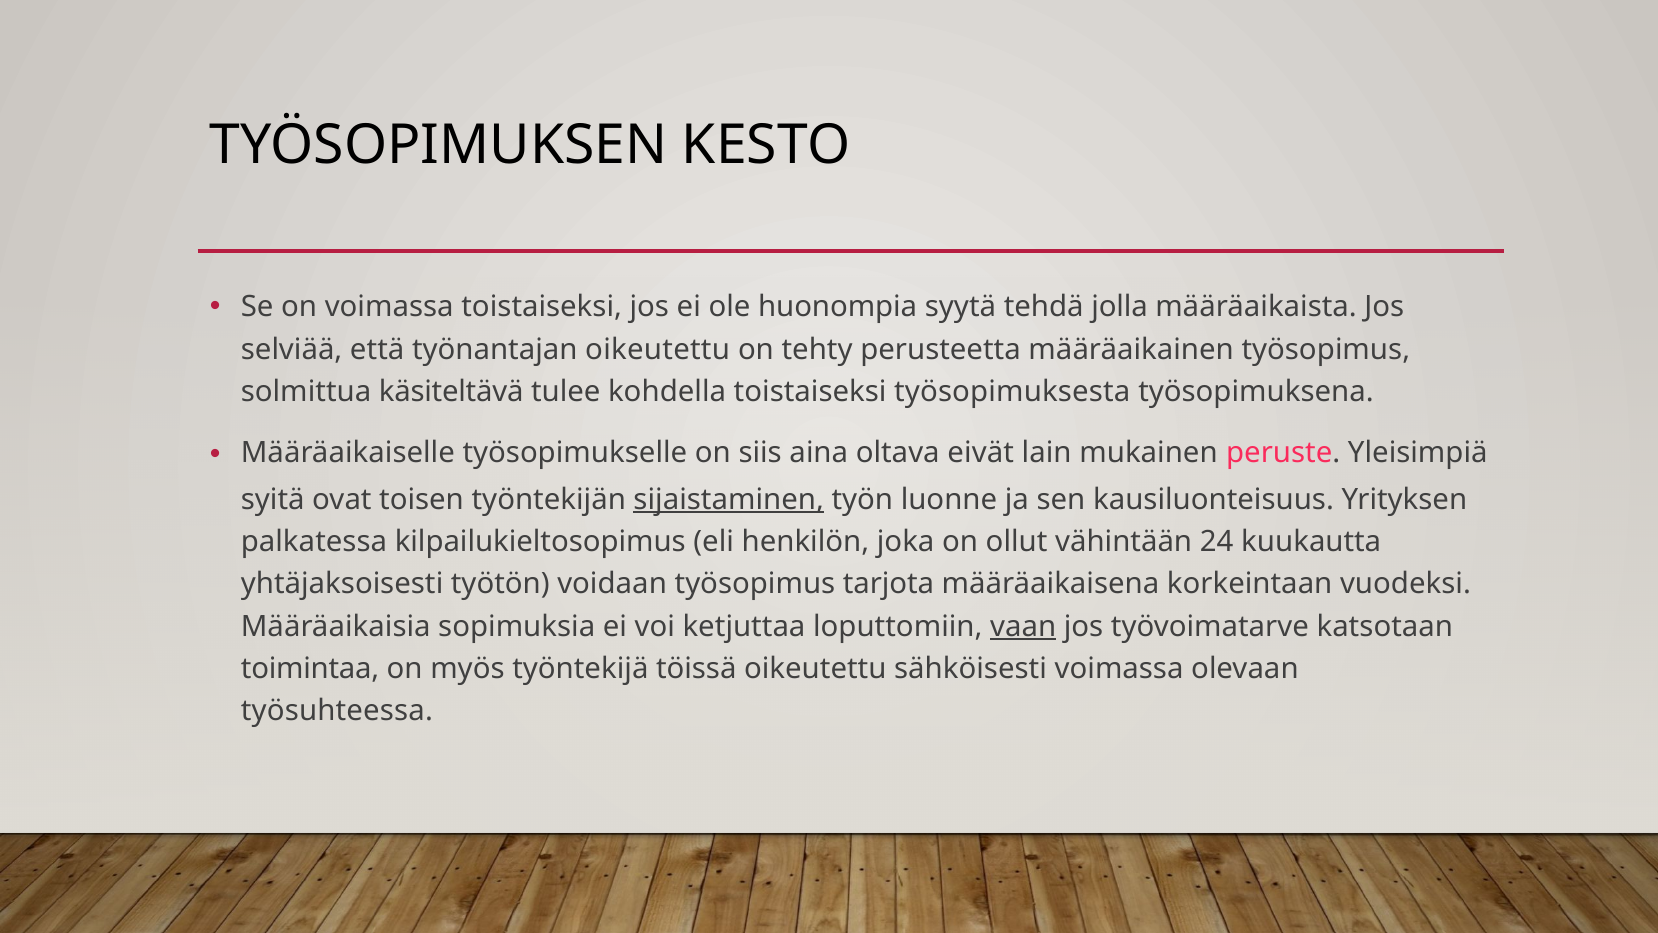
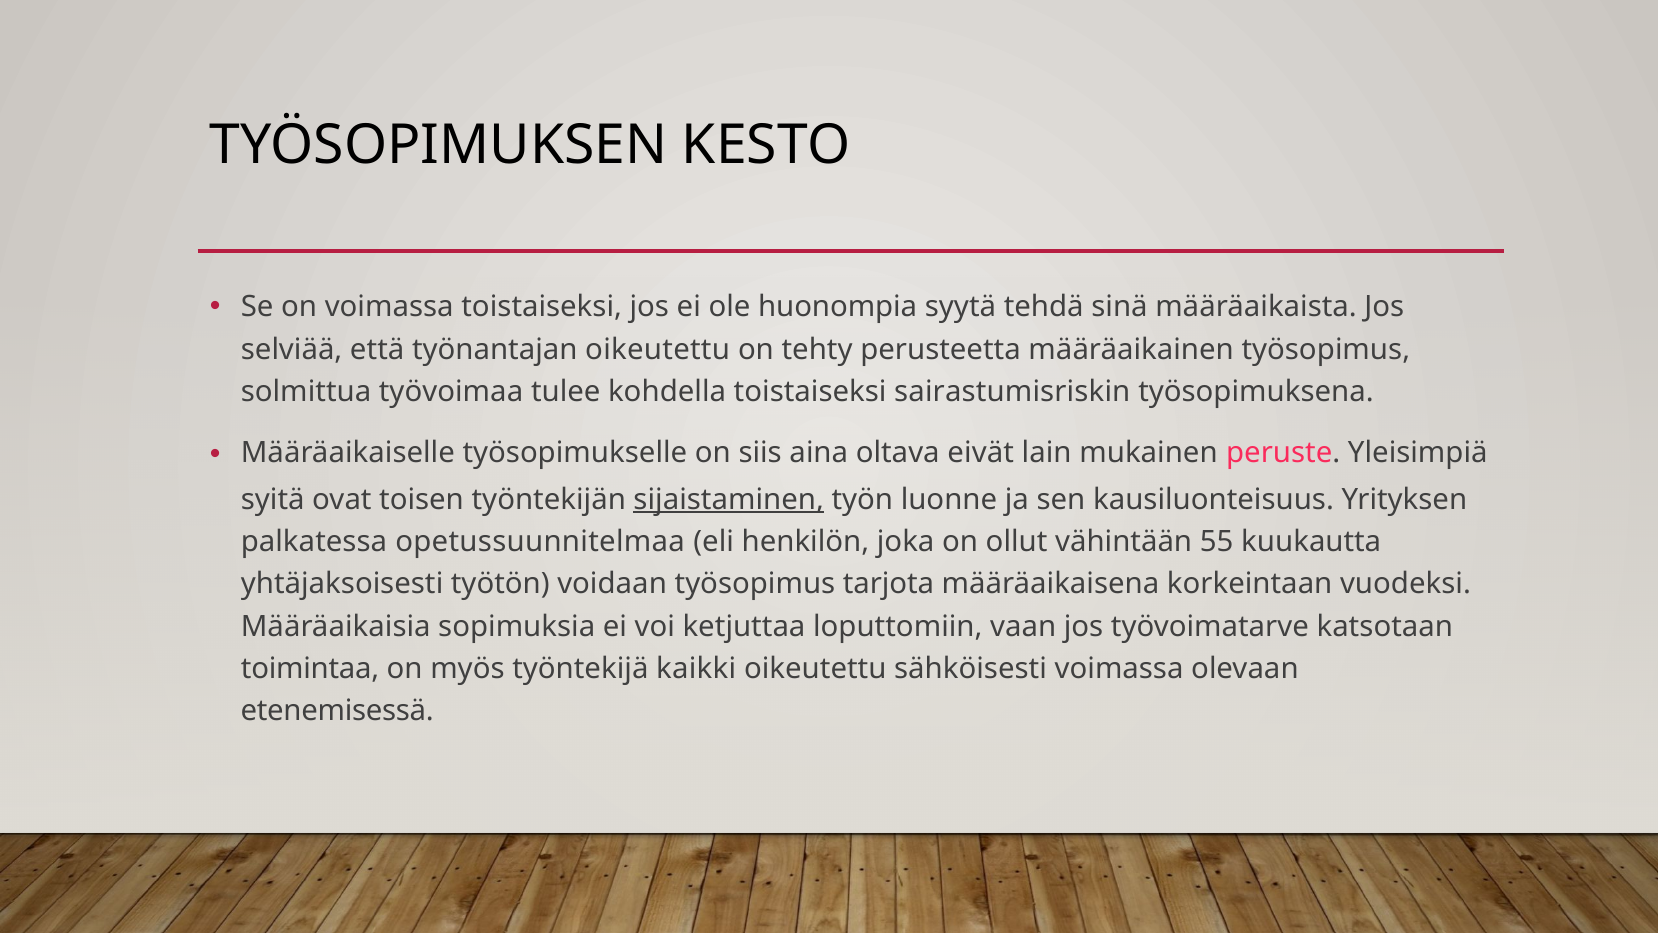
jolla: jolla -> sinä (1120, 307)
käsiteltävä: käsiteltävä -> työvoimaa (451, 392)
työsopimuksesta: työsopimuksesta -> sairastumisriskin (1012, 392)
kilpailukieltosopimus: kilpailukieltosopimus -> opetussuunnitelmaa (540, 542)
24: 24 -> 55 (1217, 542)
vaan underline: present -> none (1023, 626)
töissä: töissä -> kaikki (696, 669)
työsuhteessa: työsuhteessa -> etenemisessä (337, 711)
